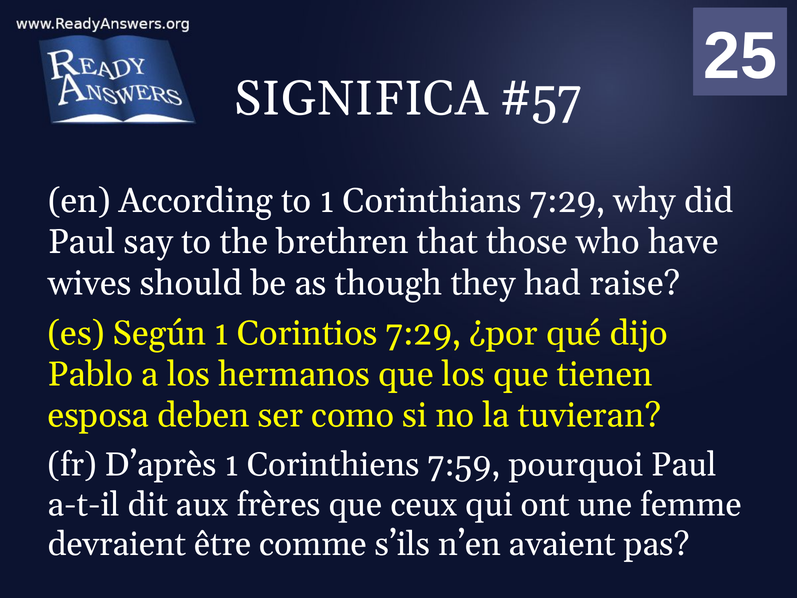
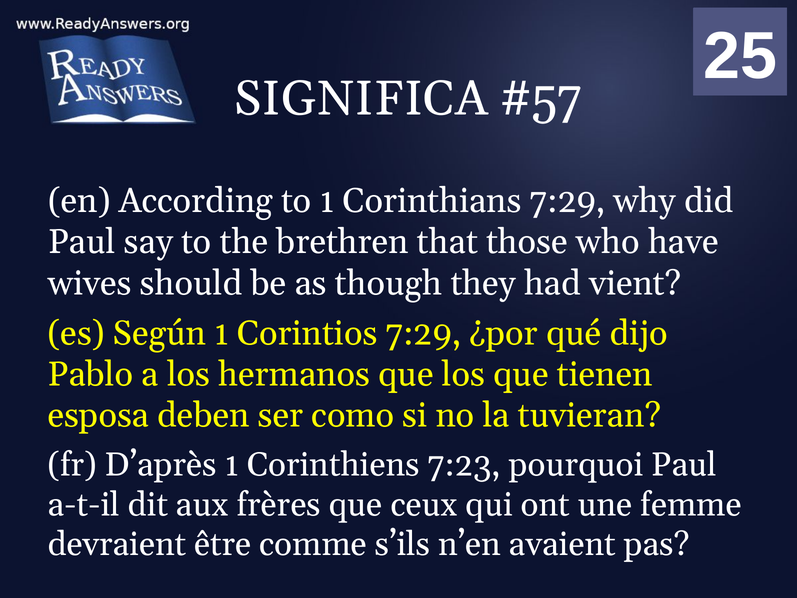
raise: raise -> vient (635, 283)
7:59: 7:59 -> 7:23 (464, 465)
